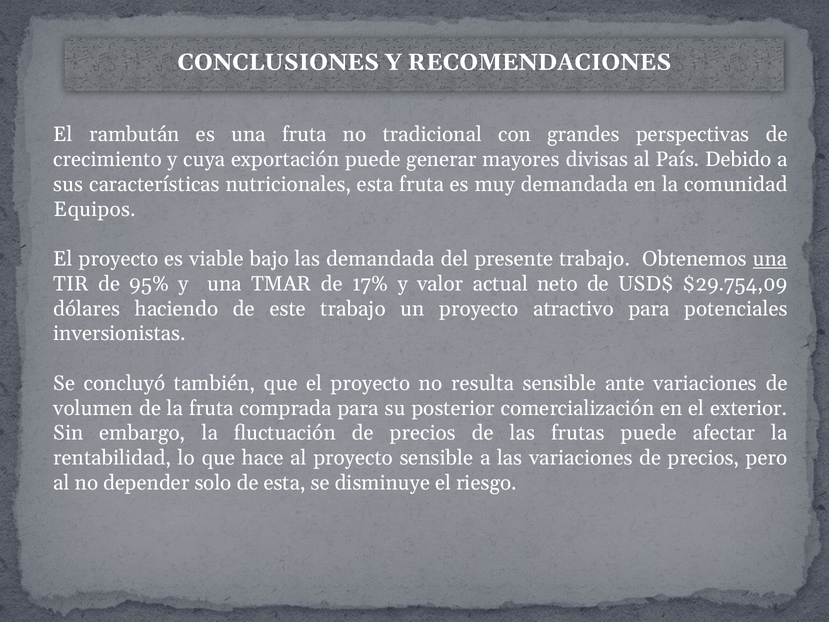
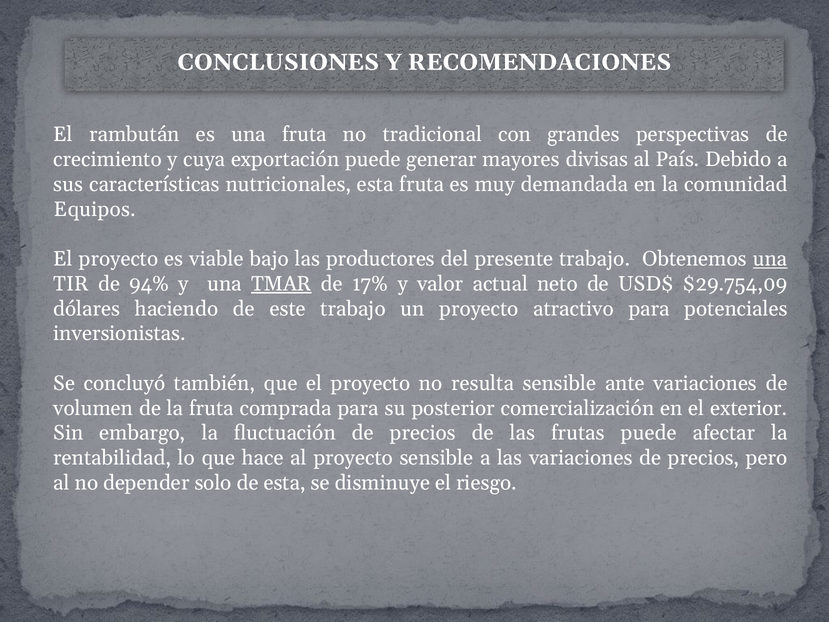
las demandada: demandada -> productores (381, 259)
95%: 95% -> 94% (149, 284)
TMAR underline: none -> present (281, 284)
